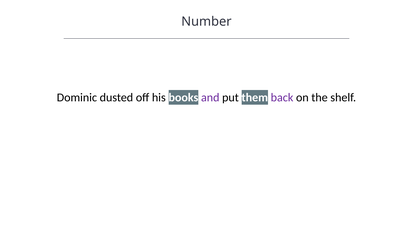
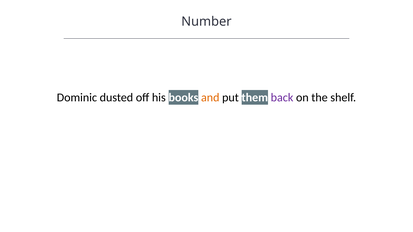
and colour: purple -> orange (210, 97)
